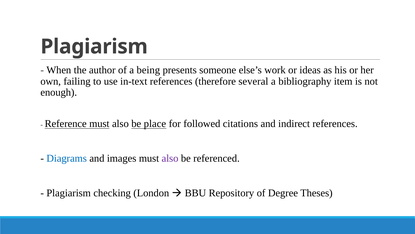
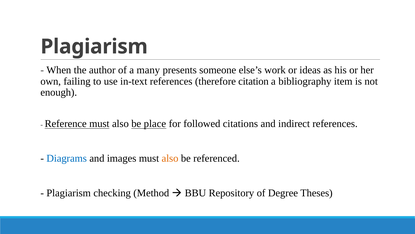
being: being -> many (148, 70)
several: several -> citation (253, 81)
also colour: purple -> orange (170, 158)
London: London -> Method (151, 193)
